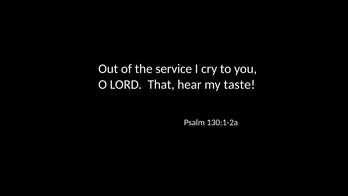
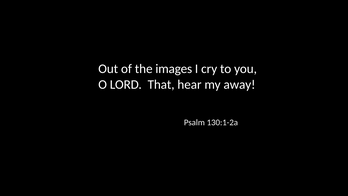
service: service -> images (174, 69)
taste: taste -> away (239, 84)
